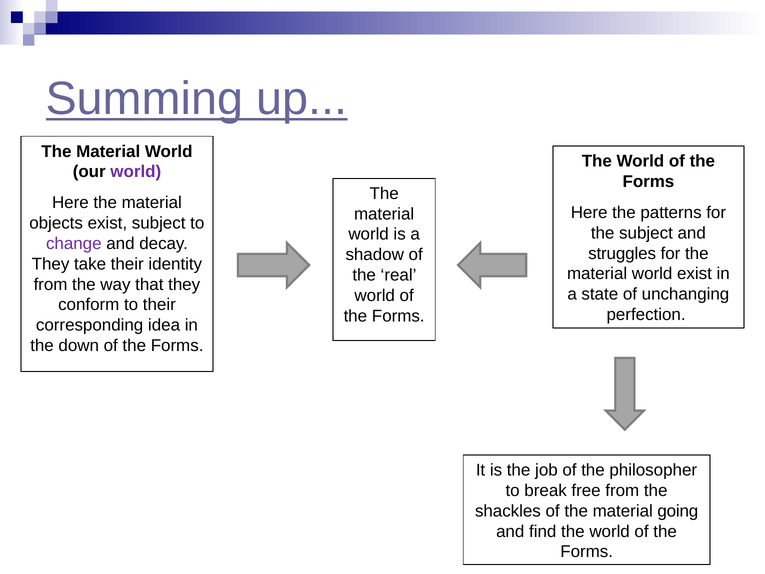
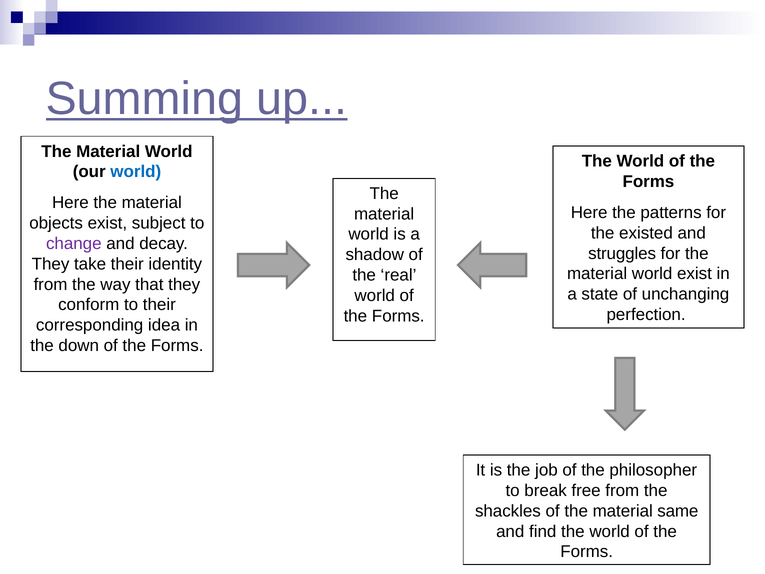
world colour: purple -> blue (136, 172)
the subject: subject -> existed (646, 233)
going: going -> same (678, 511)
